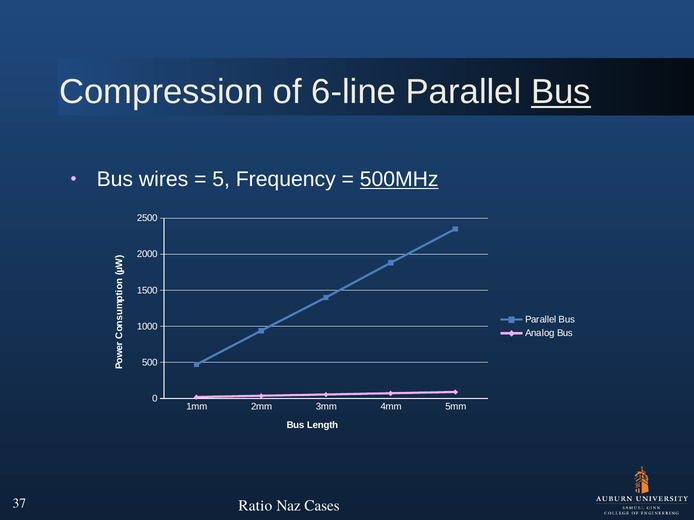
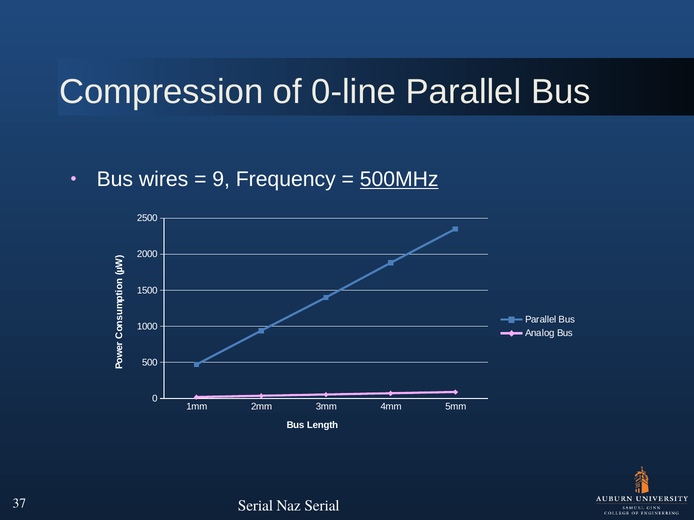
6-line: 6-line -> 0-line (354, 92)
Bus underline: present -> none (561, 92)
5: 5 -> 9 (221, 180)
37 Ratio: Ratio -> Serial (255, 506)
Naz Cases: Cases -> Serial (322, 506)
